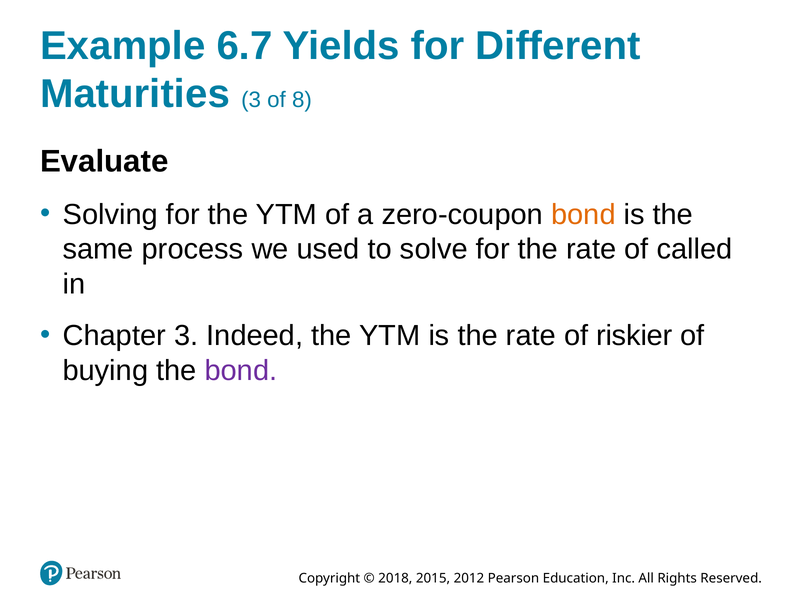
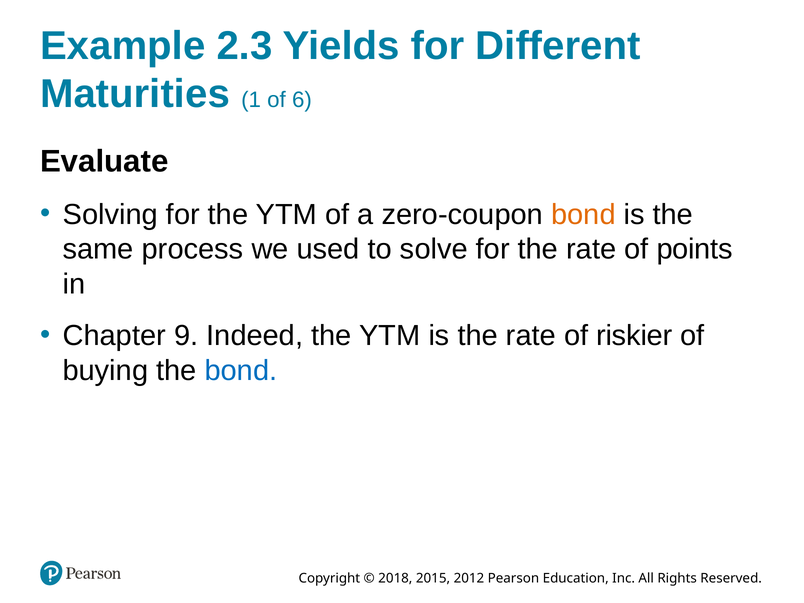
6.7: 6.7 -> 2.3 (244, 46)
Maturities 3: 3 -> 1 (251, 100)
8: 8 -> 6 (302, 100)
called: called -> points (695, 249)
Chapter 3: 3 -> 9 (186, 336)
bond colour: purple -> blue (241, 370)
